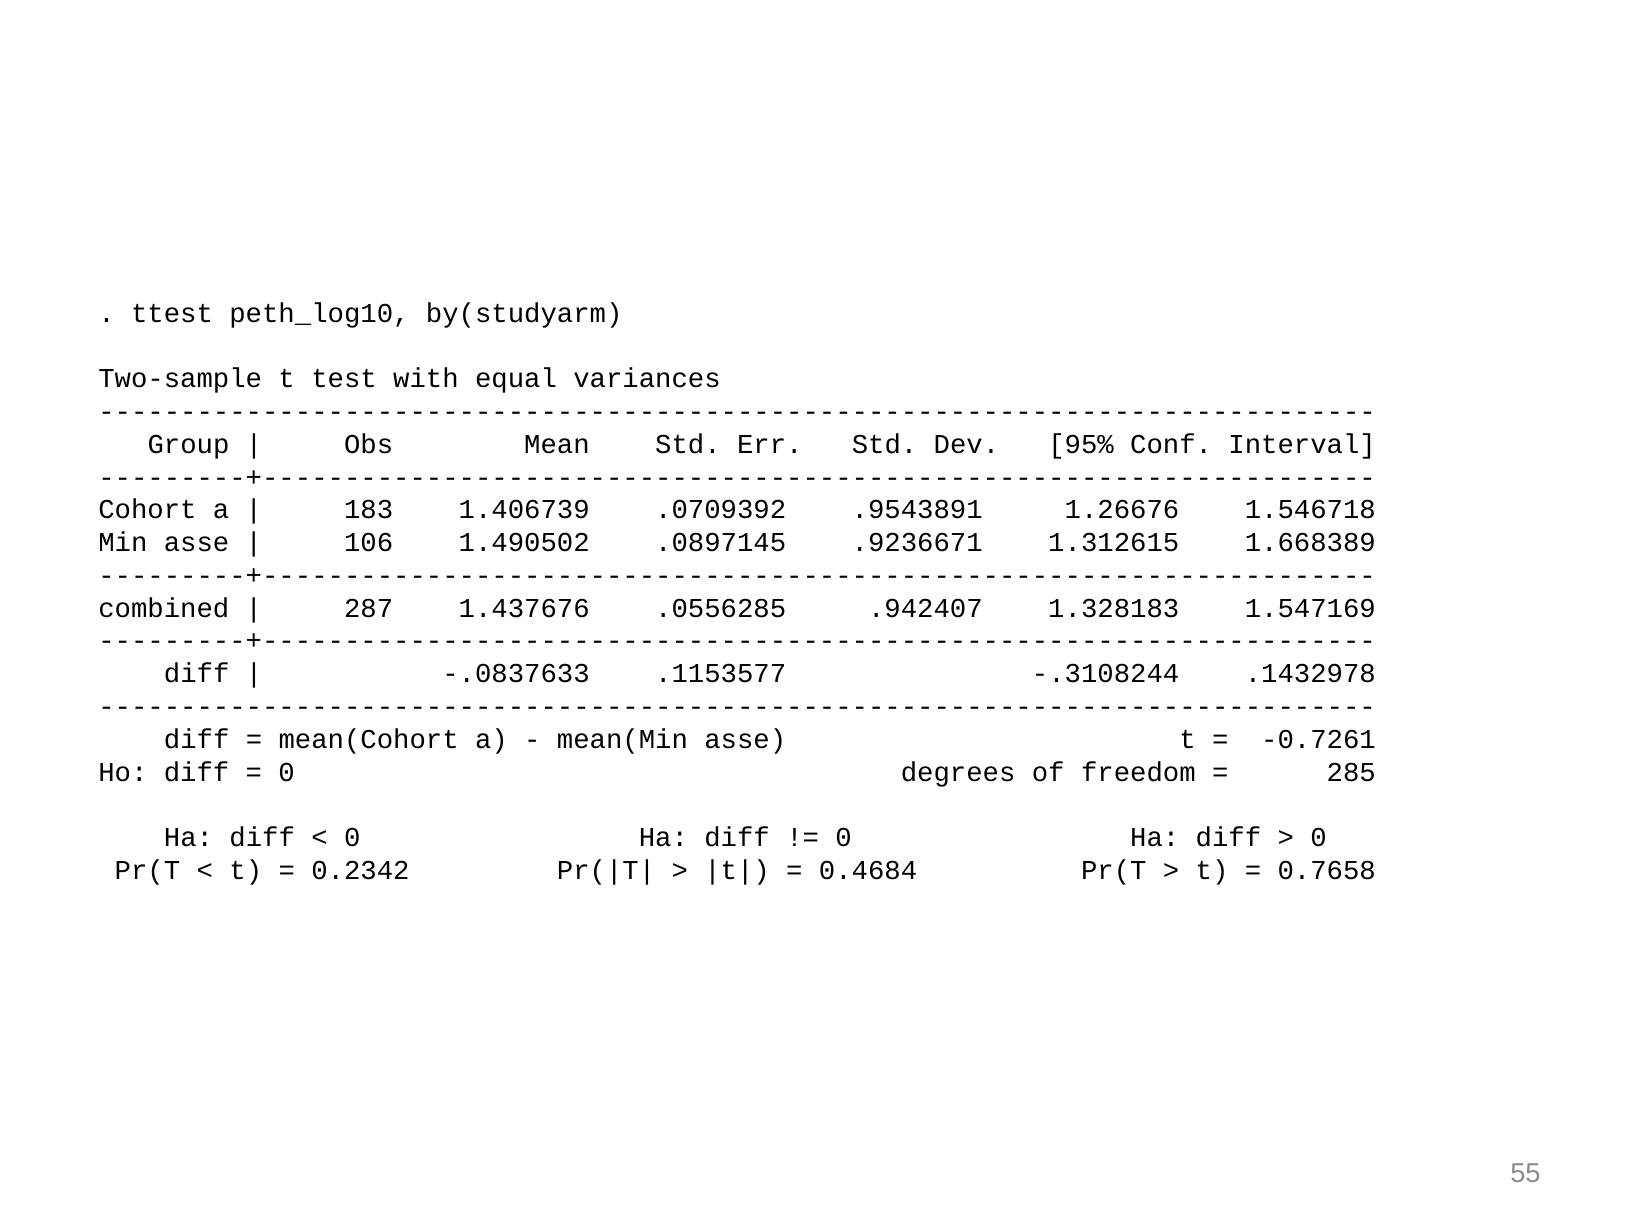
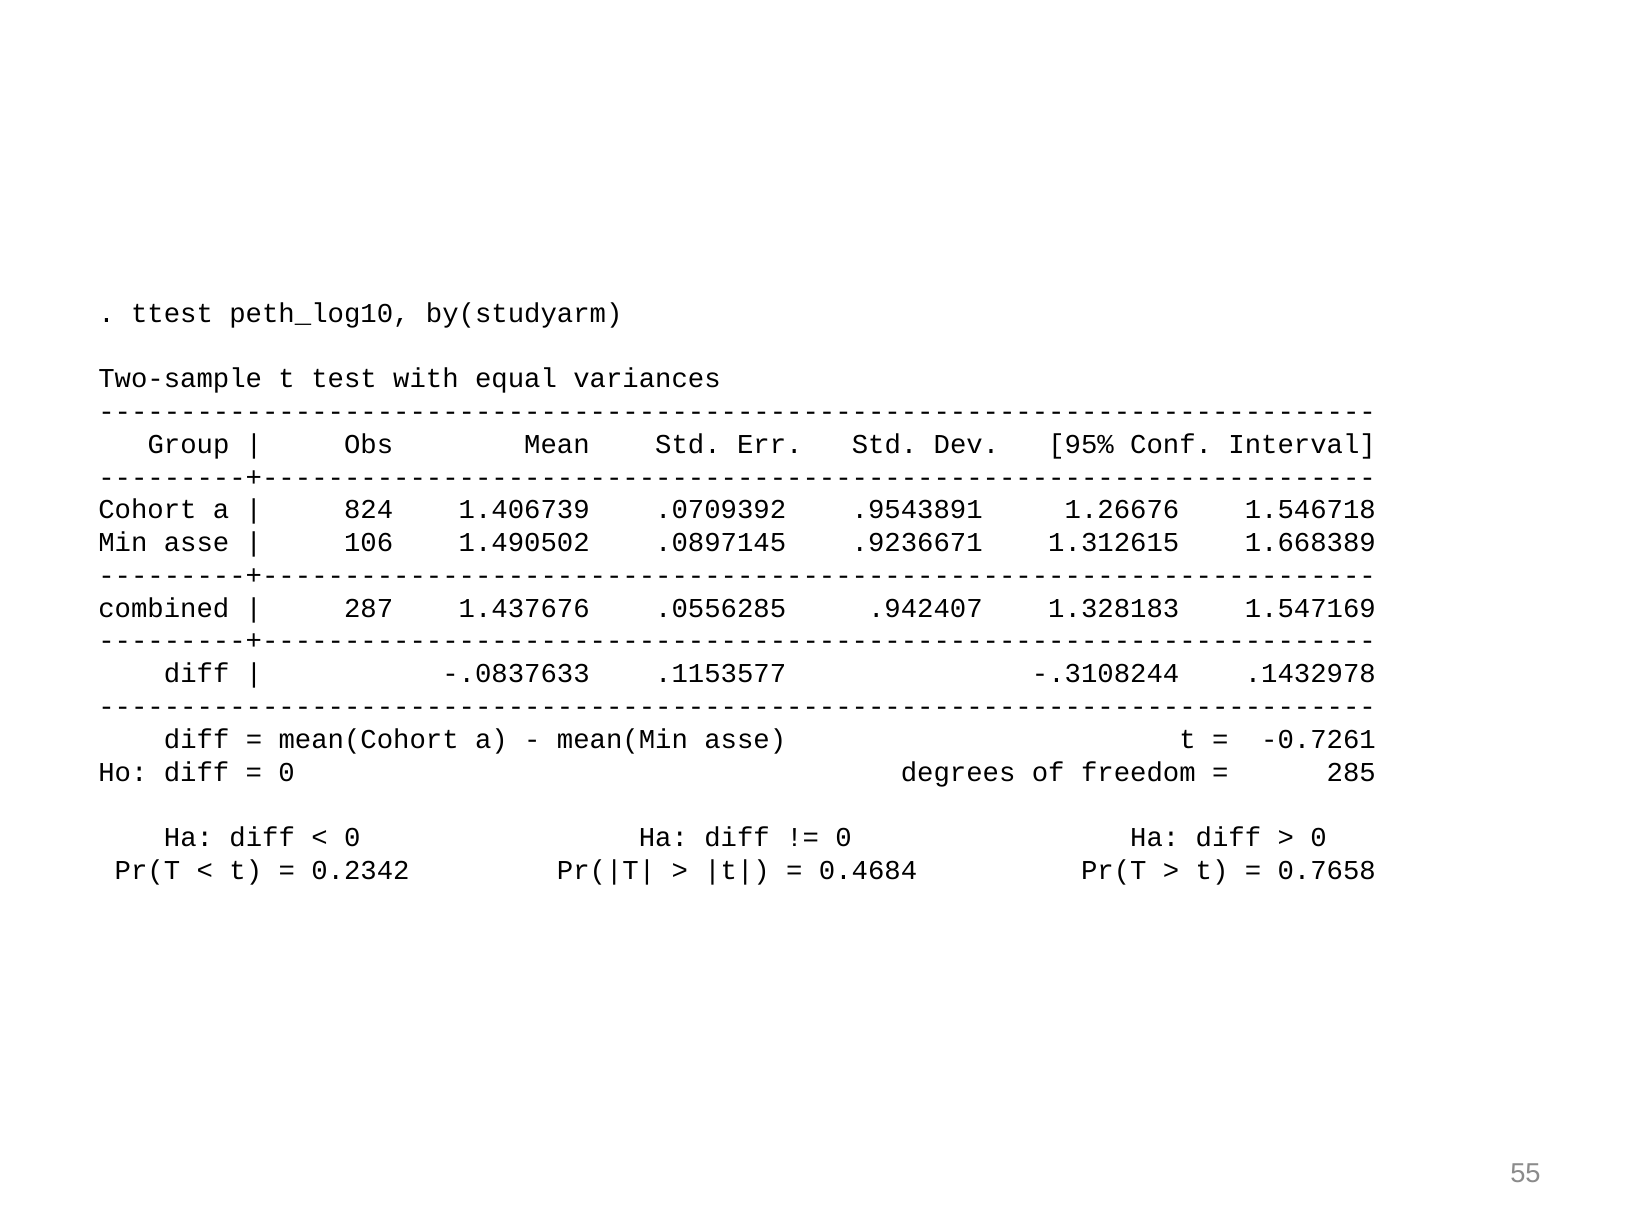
183: 183 -> 824 (369, 510)
